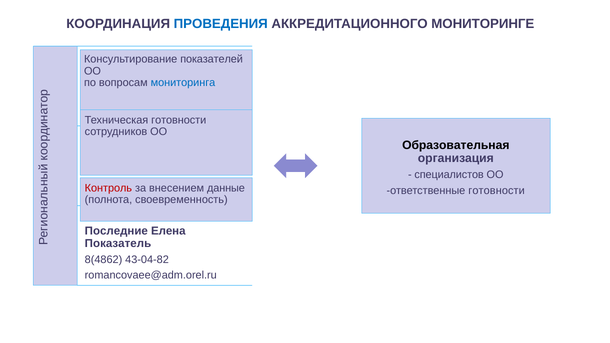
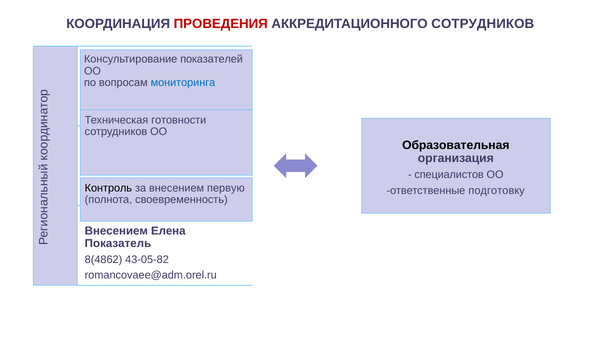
ПРОВЕДЕНИЯ colour: blue -> red (221, 24)
АККРЕДИТАЦИОННОГО МОНИТОРИНГЕ: МОНИТОРИНГЕ -> СОТРУДНИКОВ (483, 24)
Контроль colour: red -> black (108, 188)
данные: данные -> первую (226, 188)
ответственные готовности: готовности -> подготовку (497, 191)
Последние: Последние -> Внесением (116, 231)
43-04-82: 43-04-82 -> 43-05-82 (147, 260)
